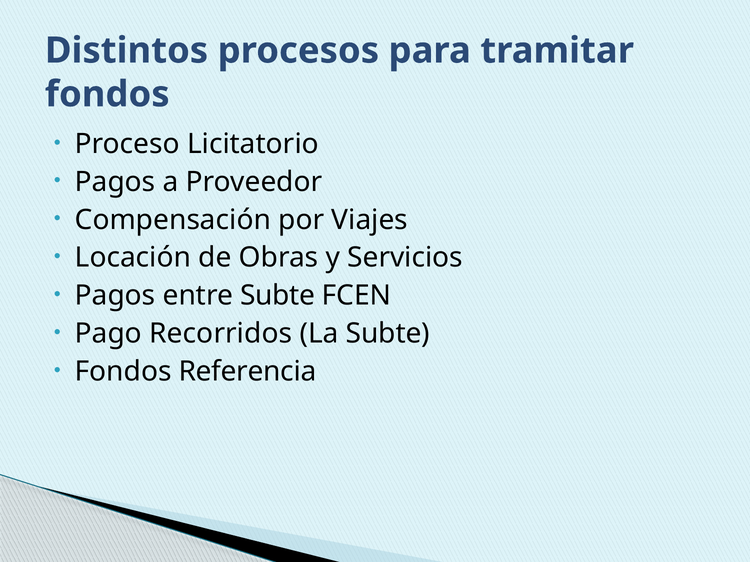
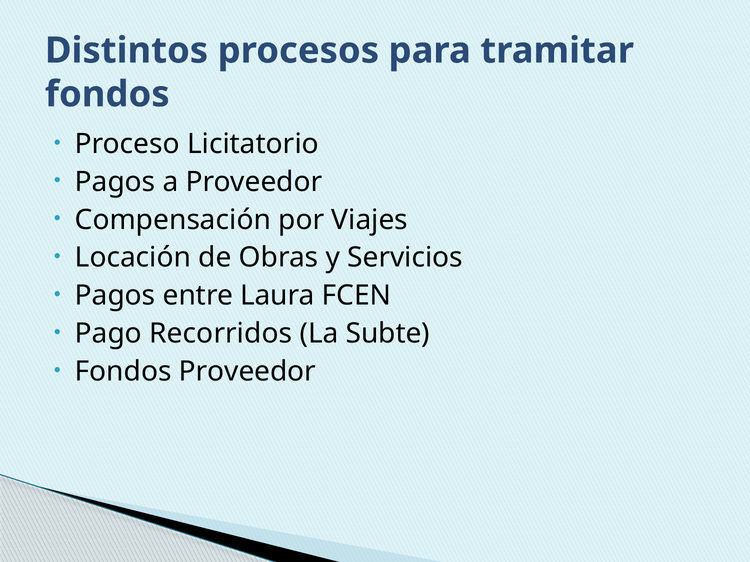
entre Subte: Subte -> Laura (278, 296)
Fondos Referencia: Referencia -> Proveedor (247, 372)
